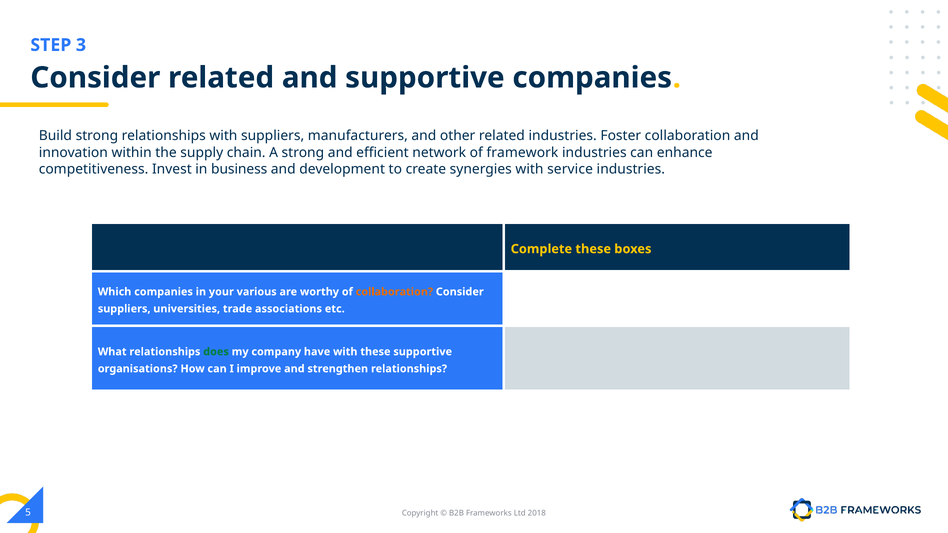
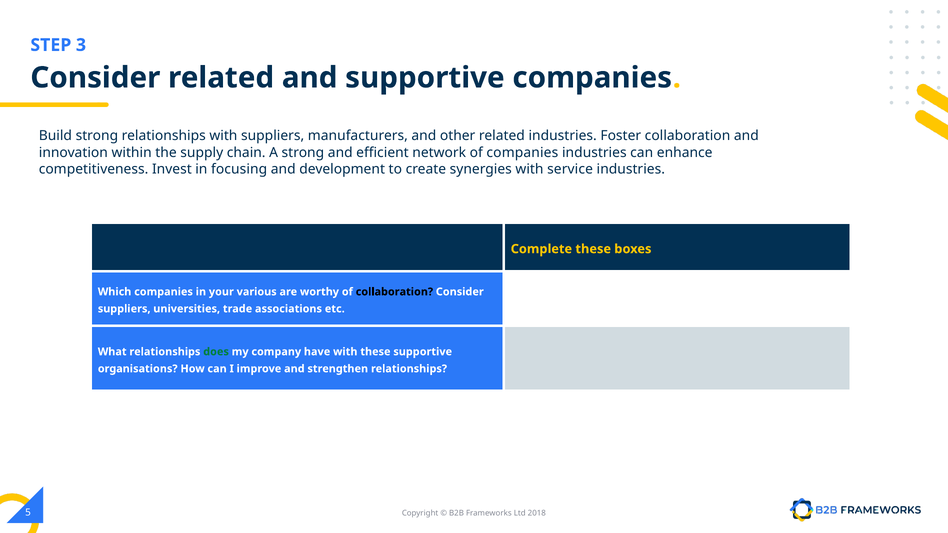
of framework: framework -> companies (522, 153)
business: business -> focusing (239, 169)
collaboration colour: orange -> black (394, 292)
